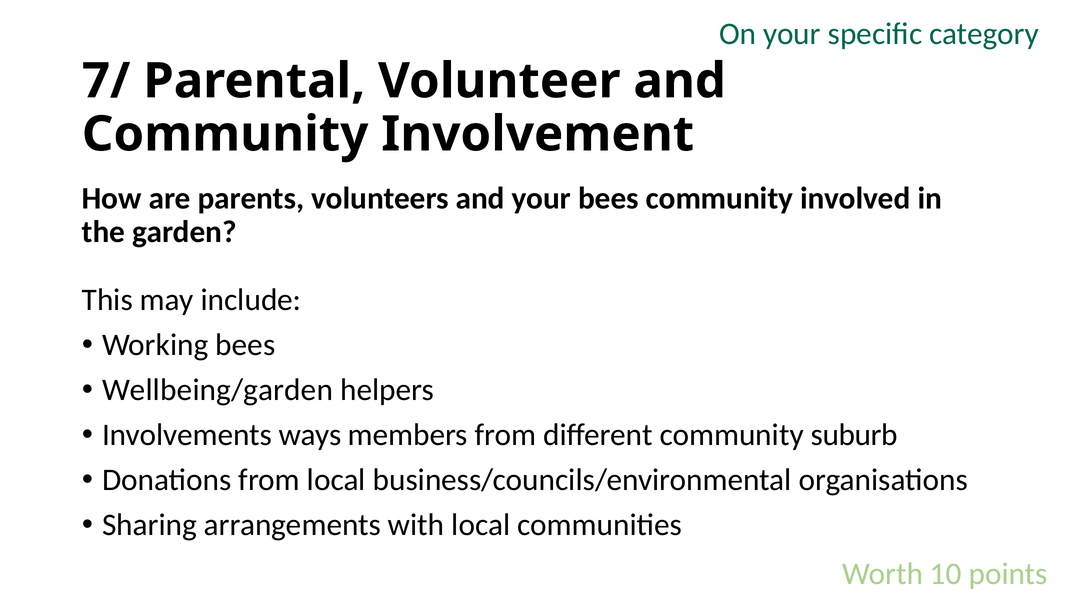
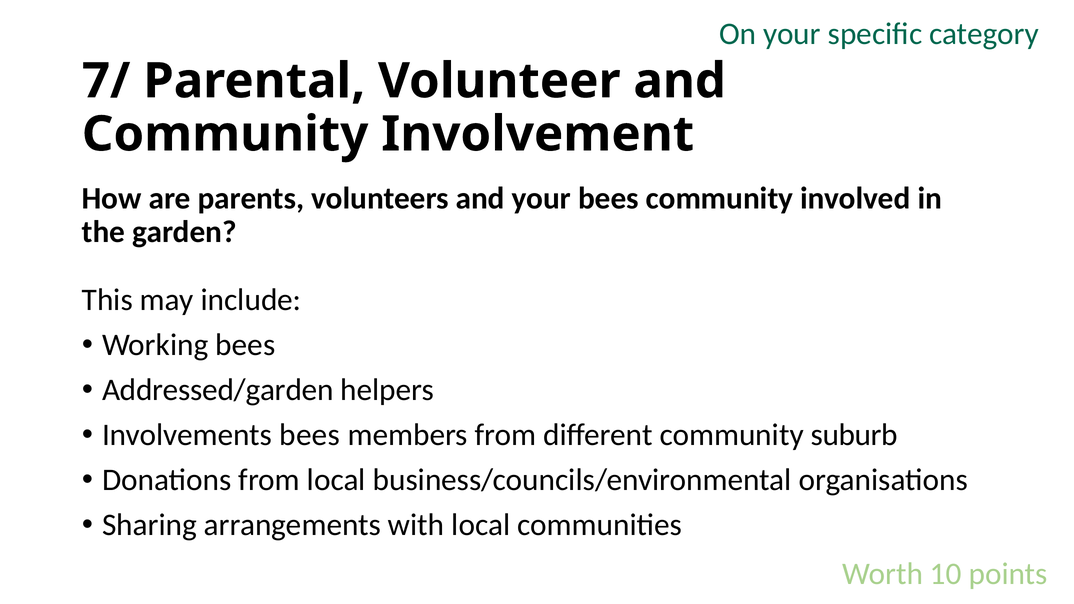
Wellbeing/garden: Wellbeing/garden -> Addressed/garden (218, 390)
Involvements ways: ways -> bees (310, 435)
